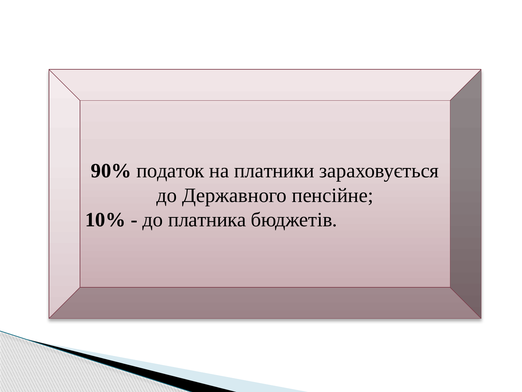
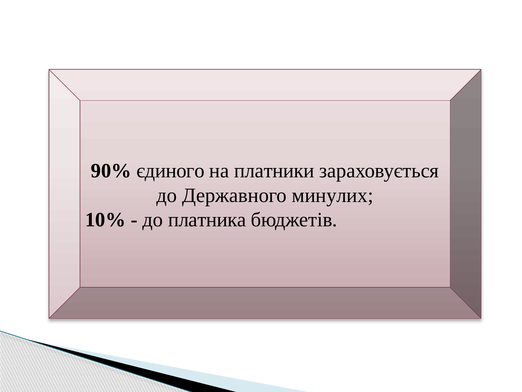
податок: податок -> єдиного (171, 171)
пенсійне: пенсійне -> минулих (333, 195)
